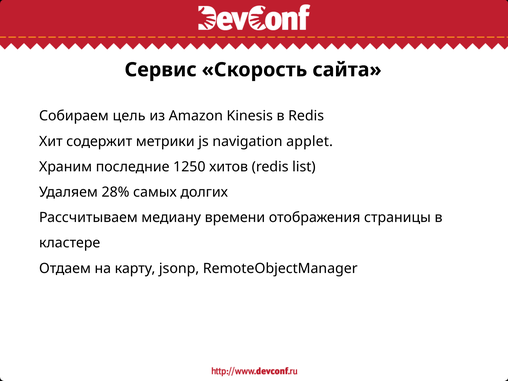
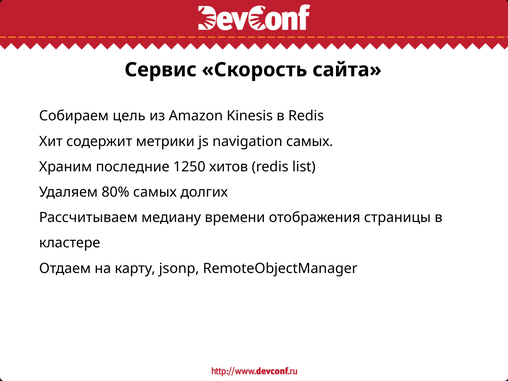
navigation applet: applet -> самых (310, 141)
28%: 28% -> 80% (115, 192)
